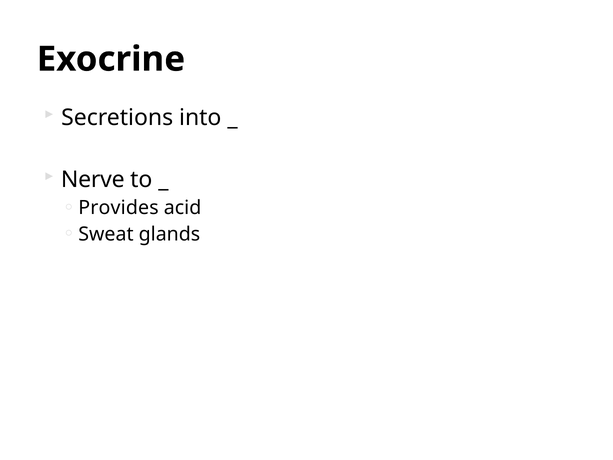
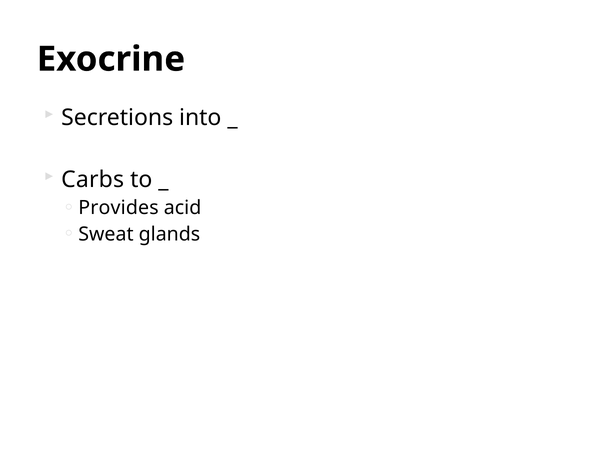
Nerve: Nerve -> Carbs (93, 180)
